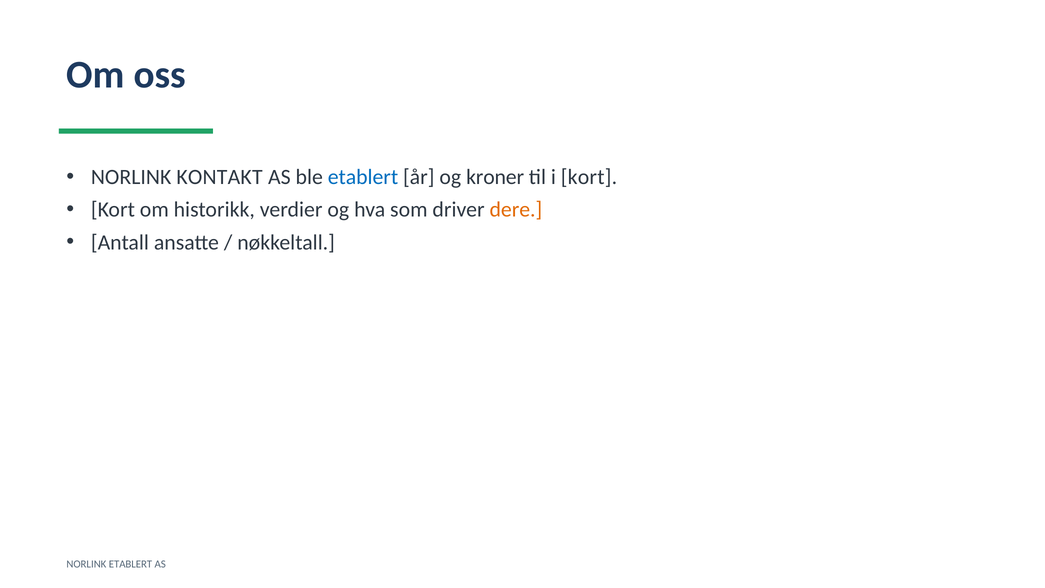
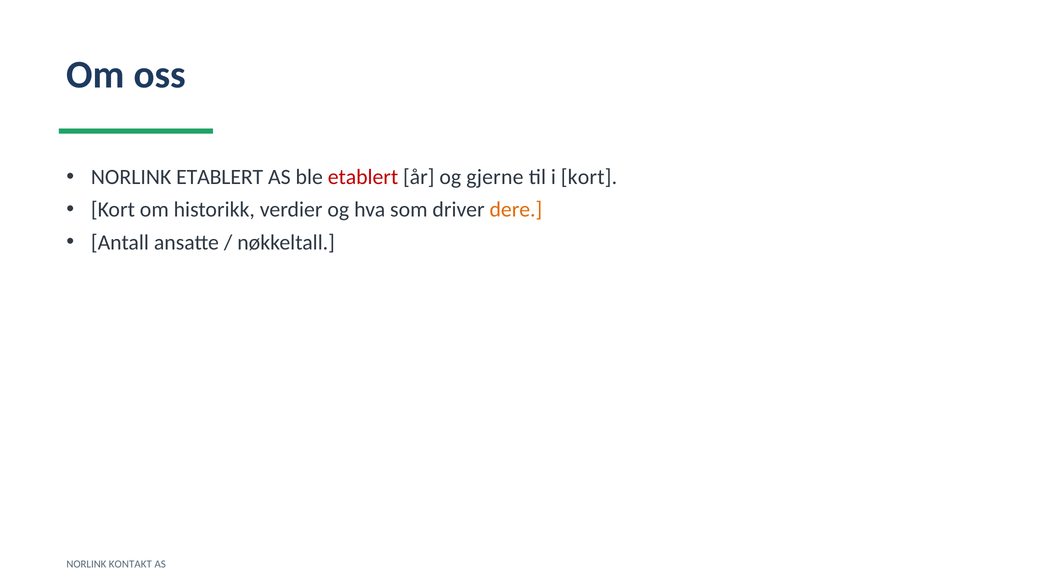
NORLINK KONTAKT: KONTAKT -> ETABLERT (220, 177)
etablert colour: blue -> red (363, 177)
kroner: kroner -> gjerne (495, 177)
NORLINK ETABLERT: ETABLERT -> KONTAKT (130, 564)
